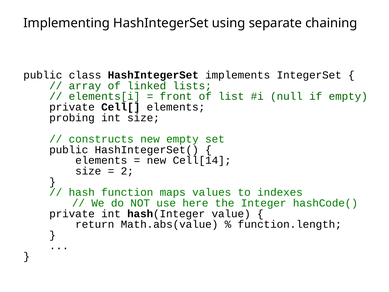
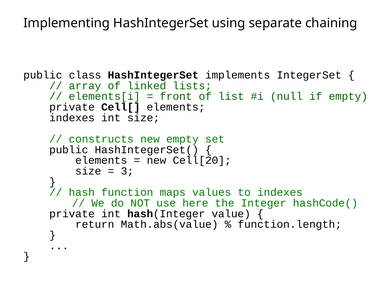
probing: probing -> indexes (72, 118)
Cell[14: Cell[14 -> Cell[20 (202, 160)
2: 2 -> 3 (127, 171)
